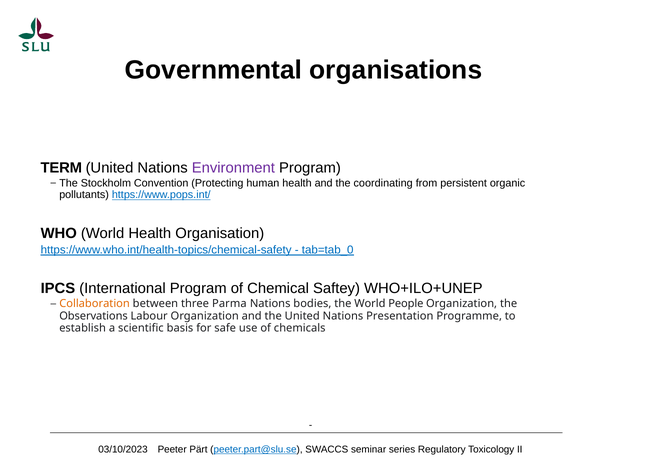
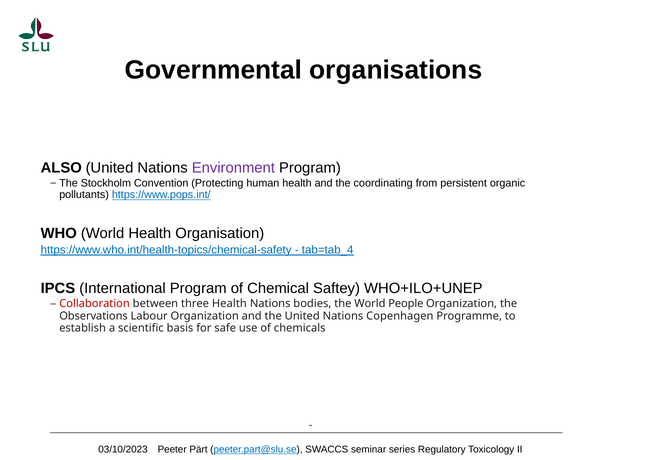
TERM: TERM -> ALSO (61, 168)
tab=tab_0: tab=tab_0 -> tab=tab_4 (328, 250)
Collaboration colour: orange -> red (95, 304)
three Parma: Parma -> Health (229, 304)
Presentation: Presentation -> Copenhagen (400, 316)
